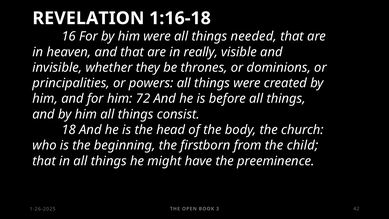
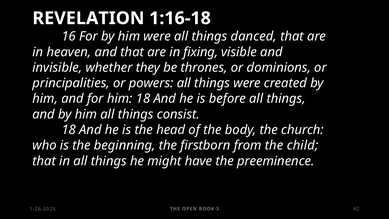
needed: needed -> danced (254, 36)
really: really -> fixing (201, 52)
him 72: 72 -> 18 (143, 99)
